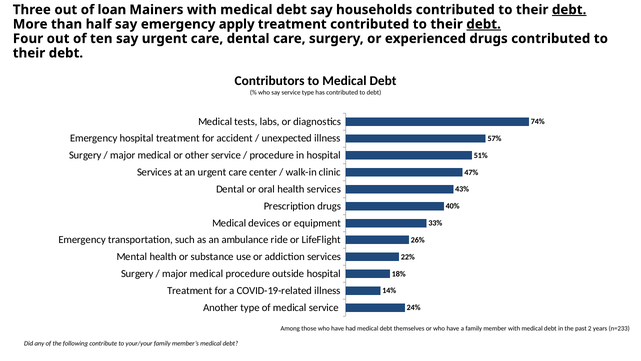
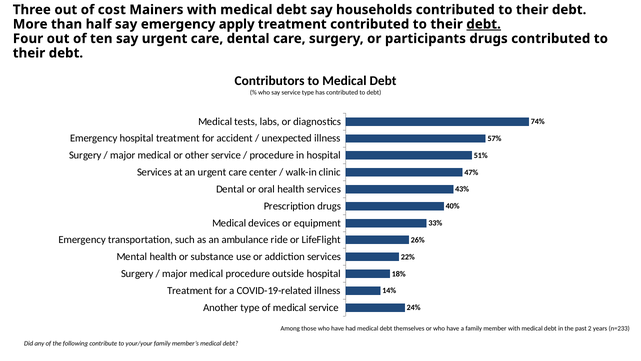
loan: loan -> cost (112, 10)
debt underline: present -> none (569, 10)
experienced: experienced -> participants (425, 39)
